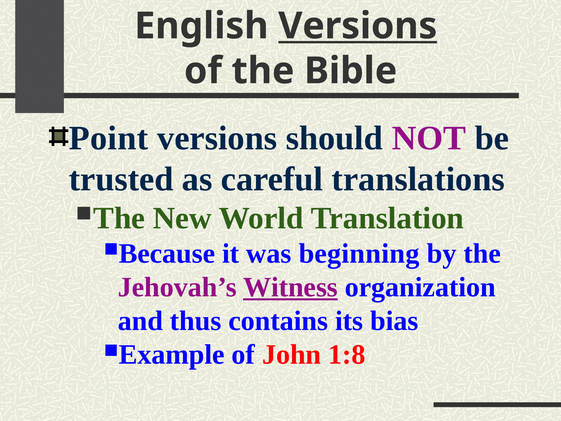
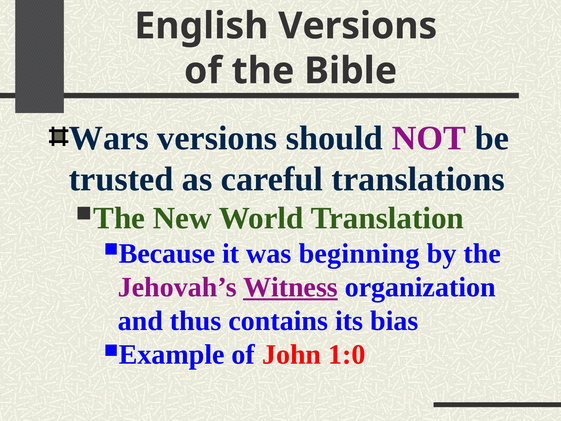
Versions underline: present -> none (358, 26)
Point: Point -> Wars (109, 138)
1:8: 1:8 -> 1:0 (347, 354)
